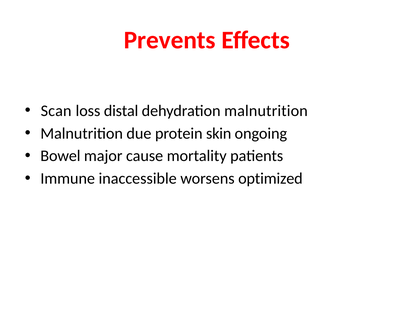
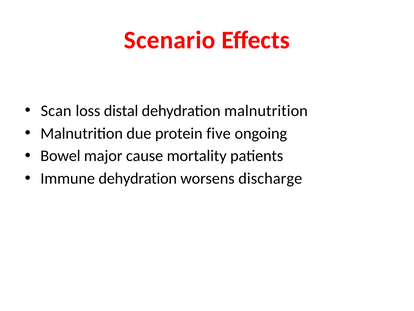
Prevents: Prevents -> Scenario (170, 40)
skin: skin -> five (219, 133)
Immune inaccessible: inaccessible -> dehydration (138, 178)
optimized: optimized -> discharge (270, 178)
